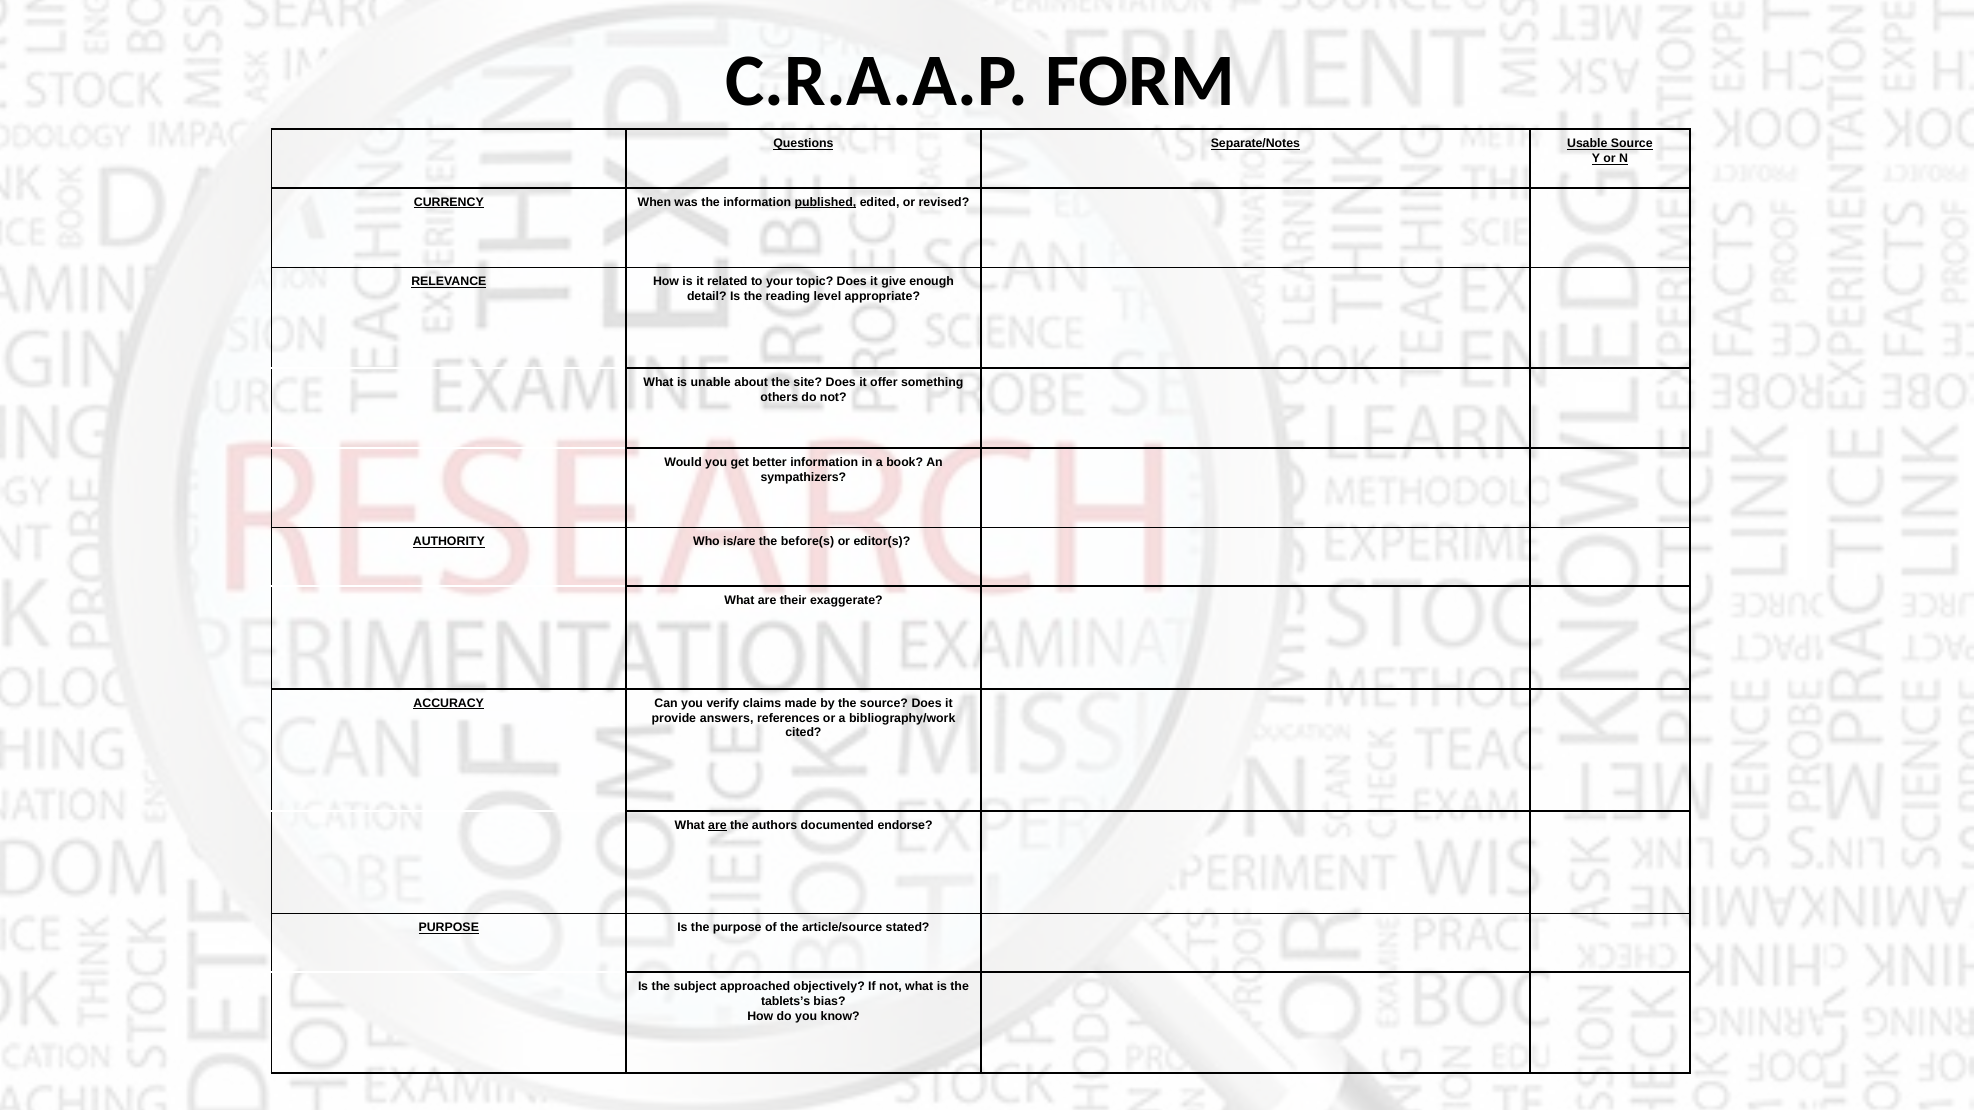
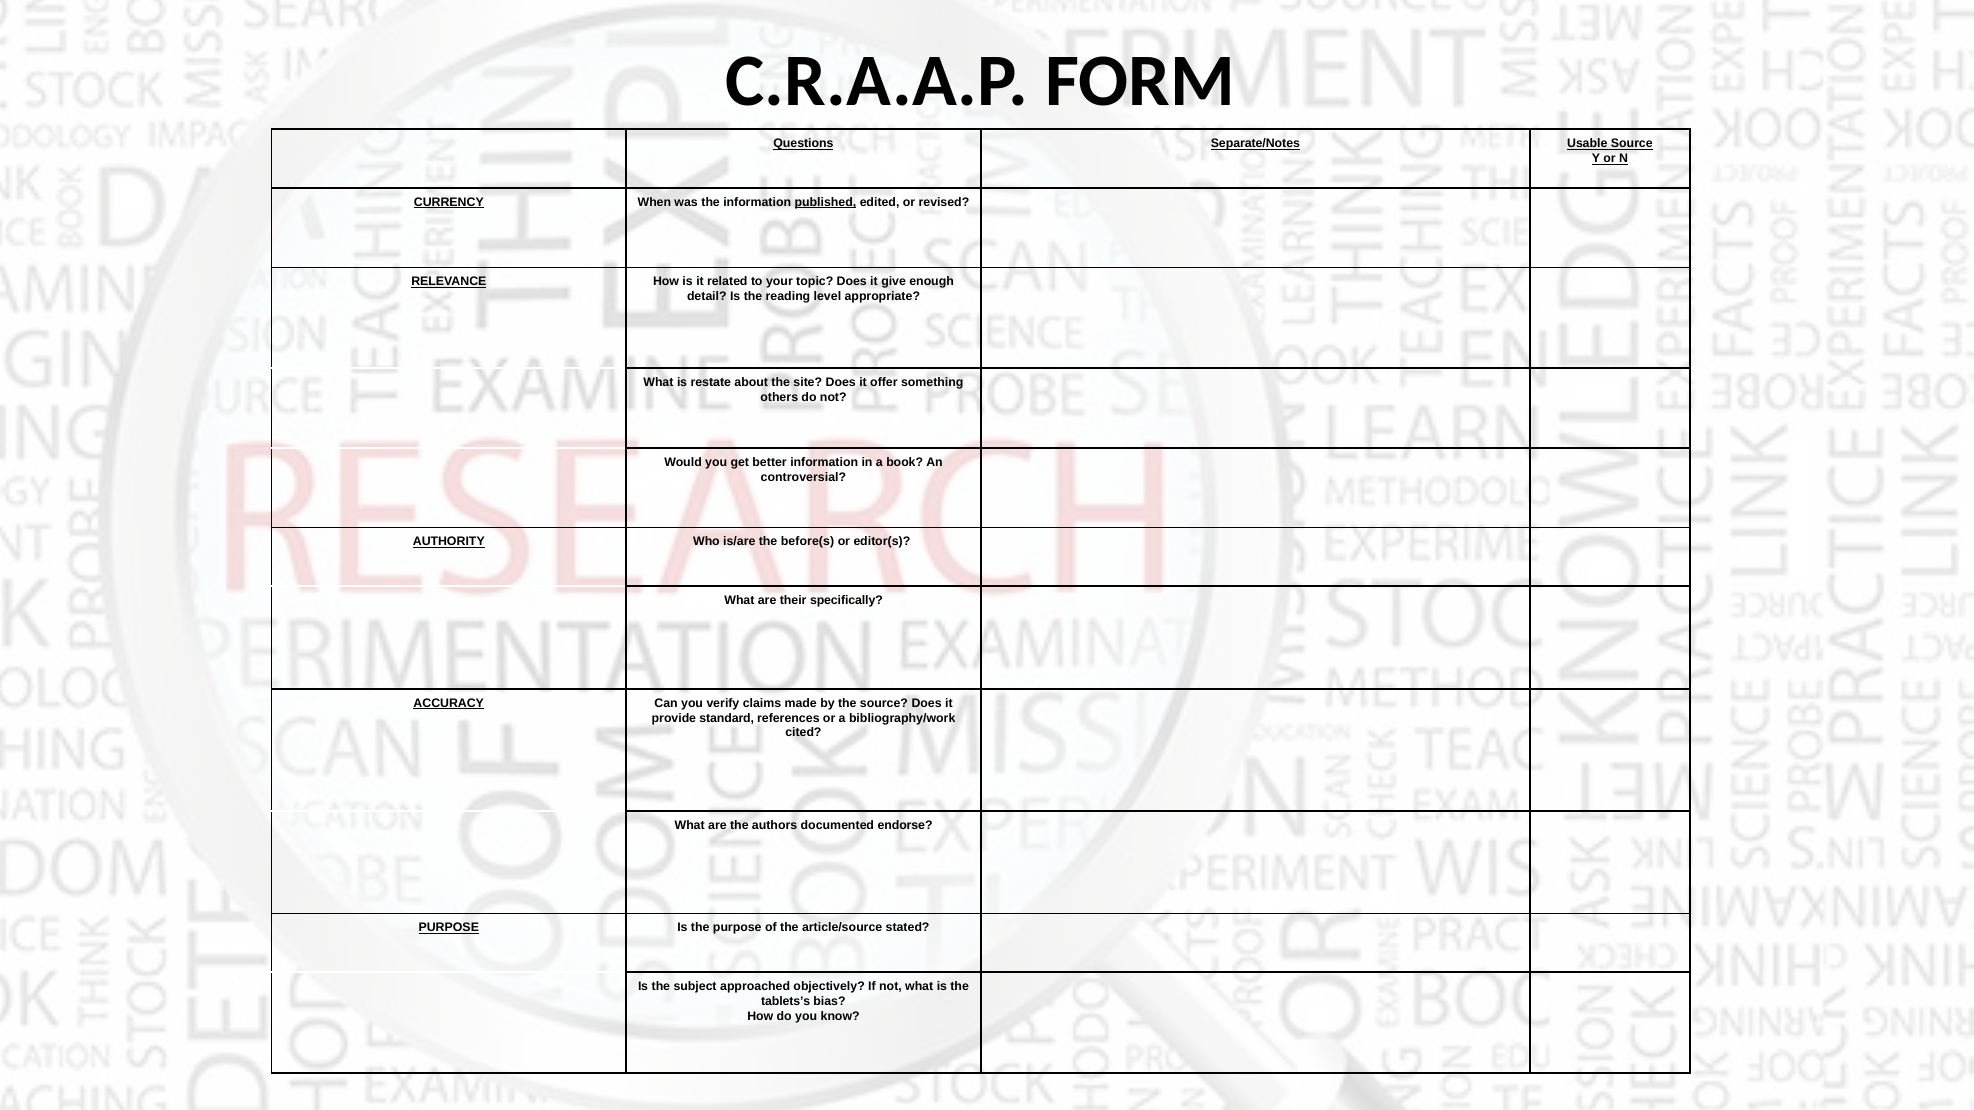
unable: unable -> restate (711, 383)
sympathizers: sympathizers -> controversial (803, 477)
exaggerate: exaggerate -> specifically (846, 601)
answers: answers -> standard (727, 718)
are underline: present -> none (717, 825)
